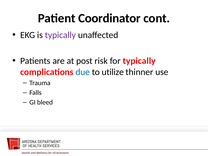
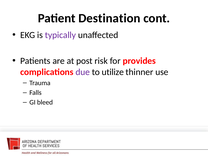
Coordinator: Coordinator -> Destination (109, 18)
for typically: typically -> provides (139, 61)
due colour: blue -> purple (83, 72)
